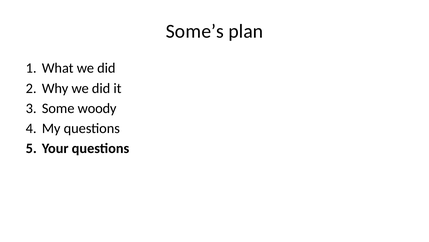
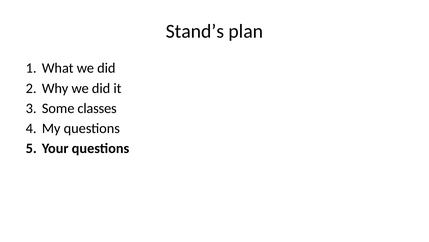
Some’s: Some’s -> Stand’s (195, 31)
woody: woody -> classes (97, 108)
